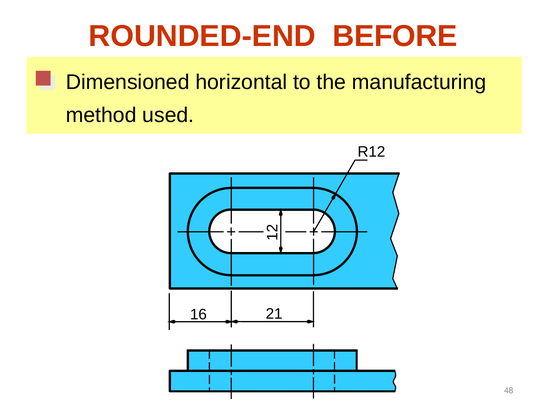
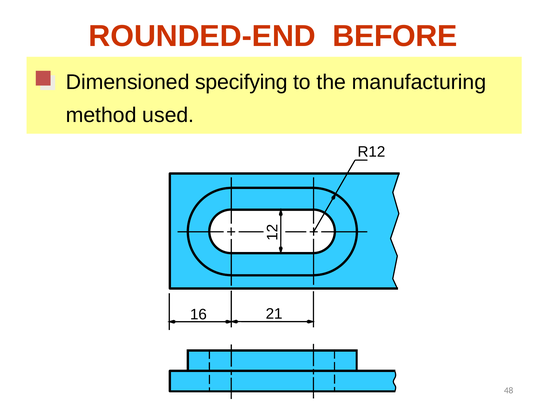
horizontal: horizontal -> specifying (241, 82)
